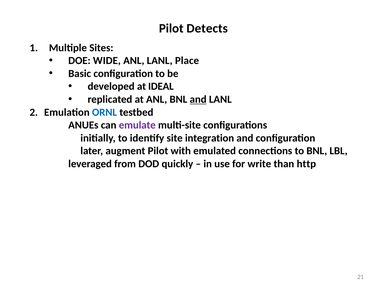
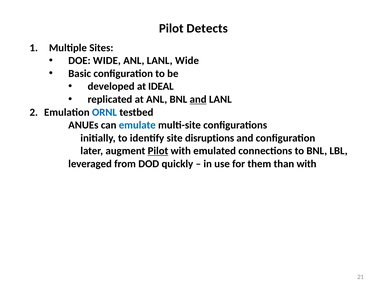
LANL Place: Place -> Wide (187, 61)
emulate colour: purple -> blue (137, 125)
integration: integration -> disruptions (210, 138)
Pilot underline: none -> present (158, 151)
write: write -> them (259, 164)
than http: http -> with (306, 164)
